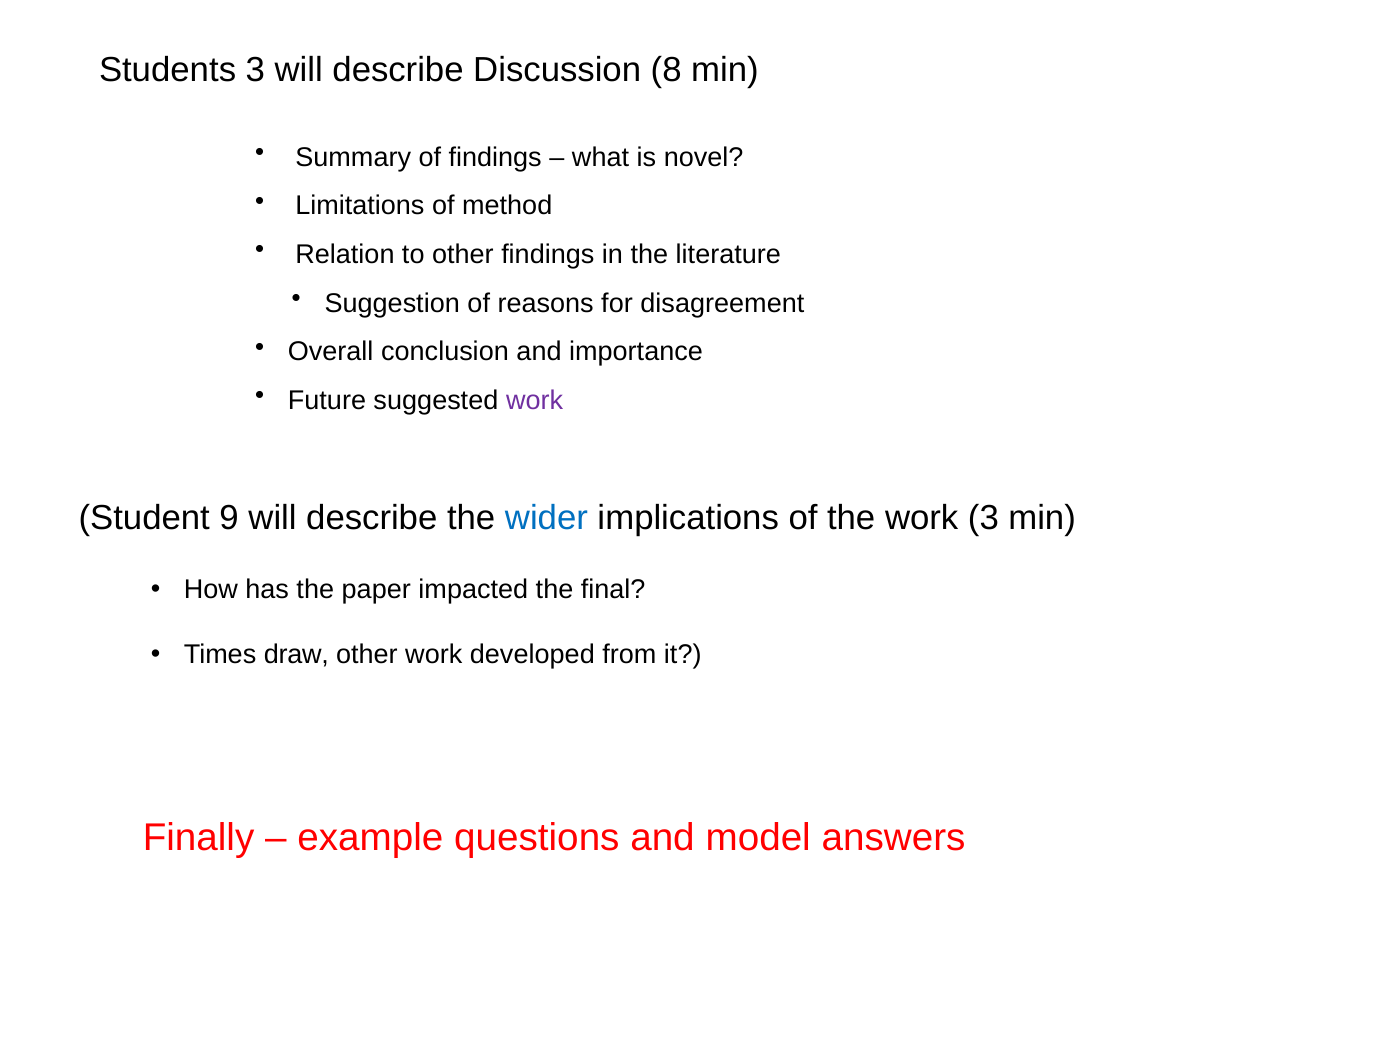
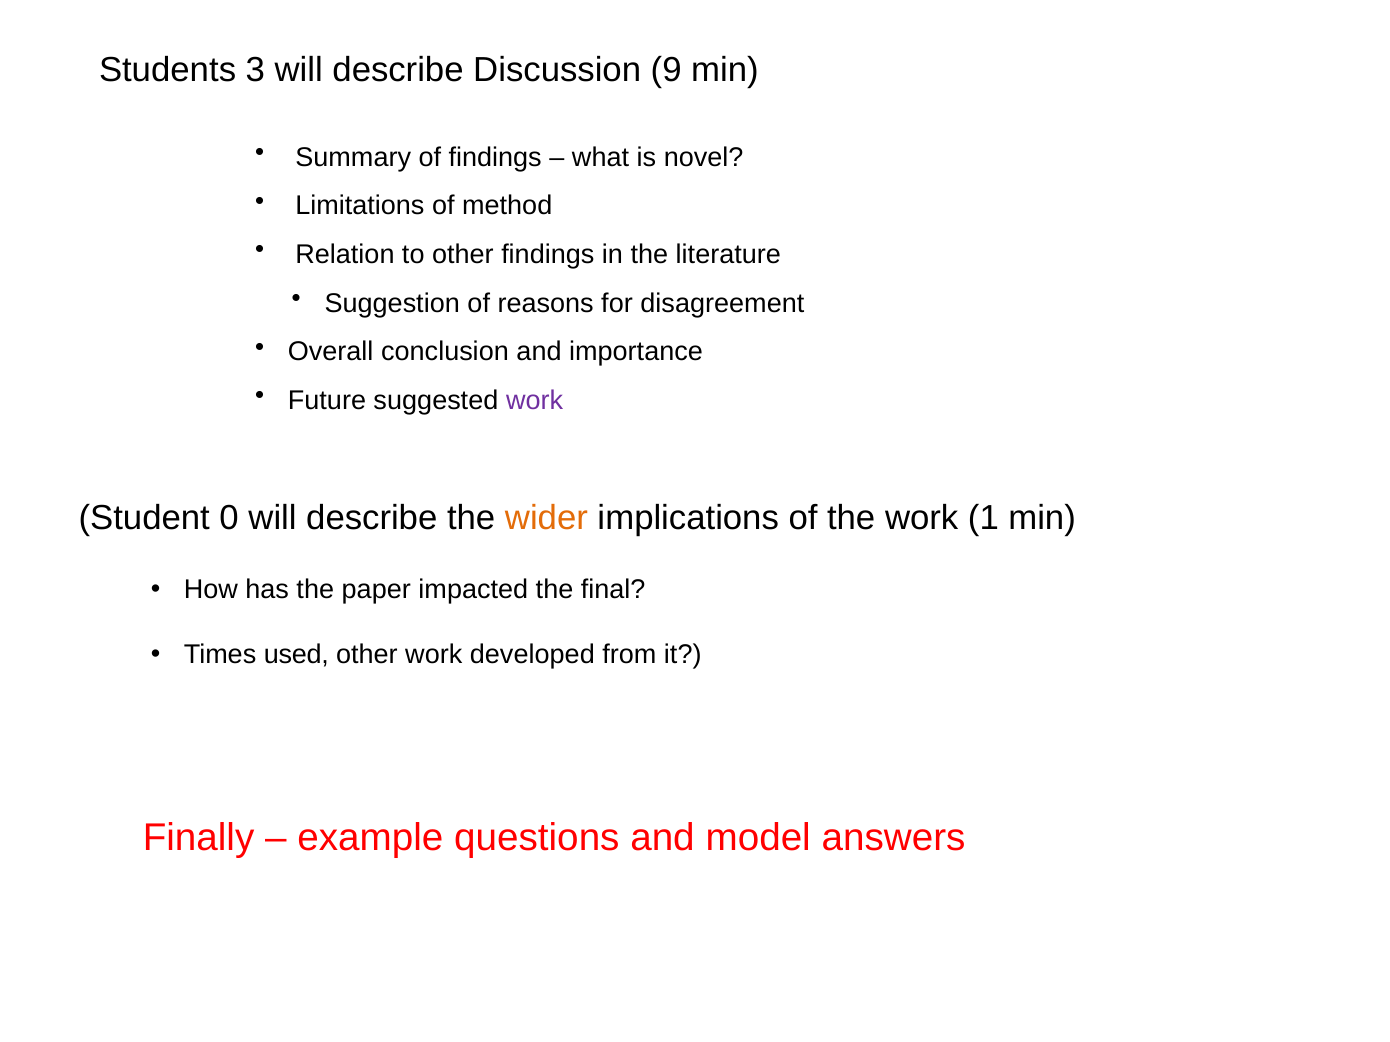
8: 8 -> 9 (666, 70)
9: 9 -> 0 (229, 518)
wider colour: blue -> orange (546, 518)
work 3: 3 -> 1 (983, 518)
draw: draw -> used (296, 655)
